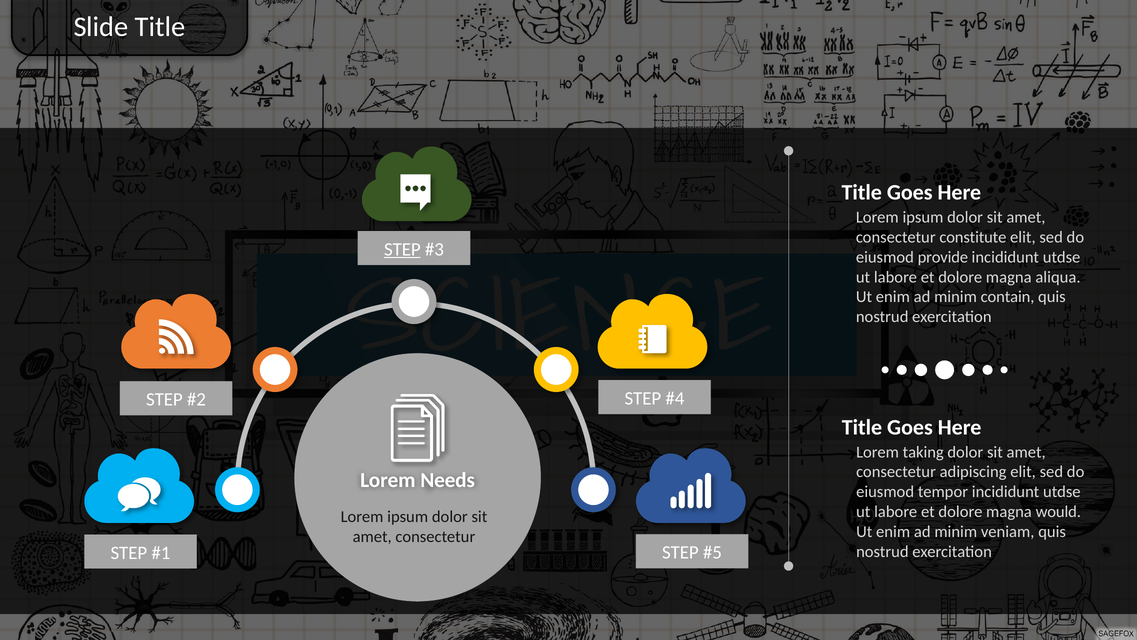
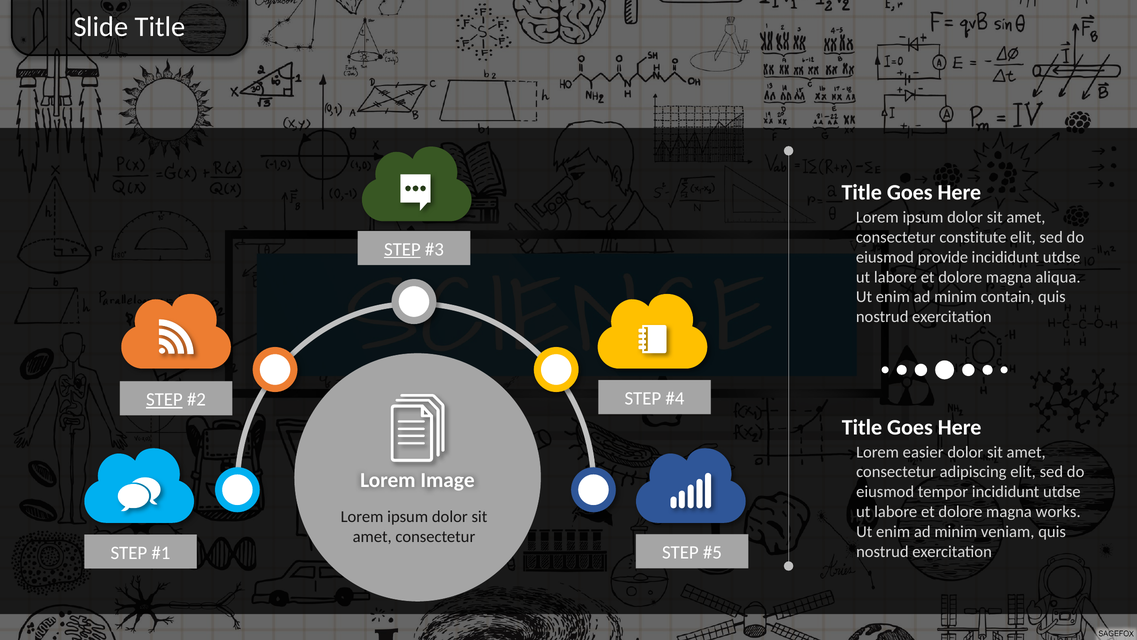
STEP underline: none -> present (164, 399)
taking: taking -> easier (923, 452)
Needs: Needs -> Image (448, 480)
would: would -> works (1058, 512)
